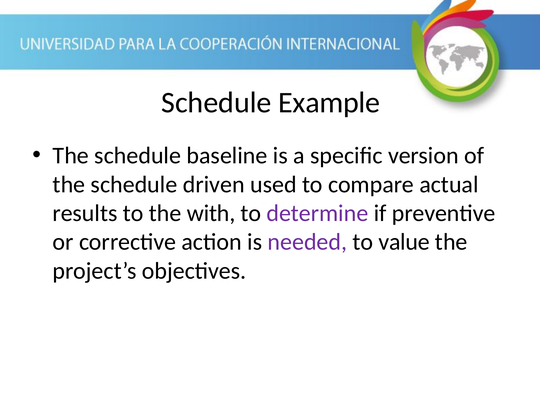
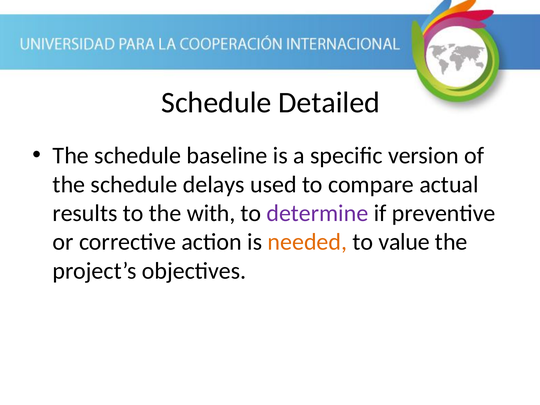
Example: Example -> Detailed (329, 103)
driven: driven -> delays (214, 184)
needed colour: purple -> orange (307, 242)
